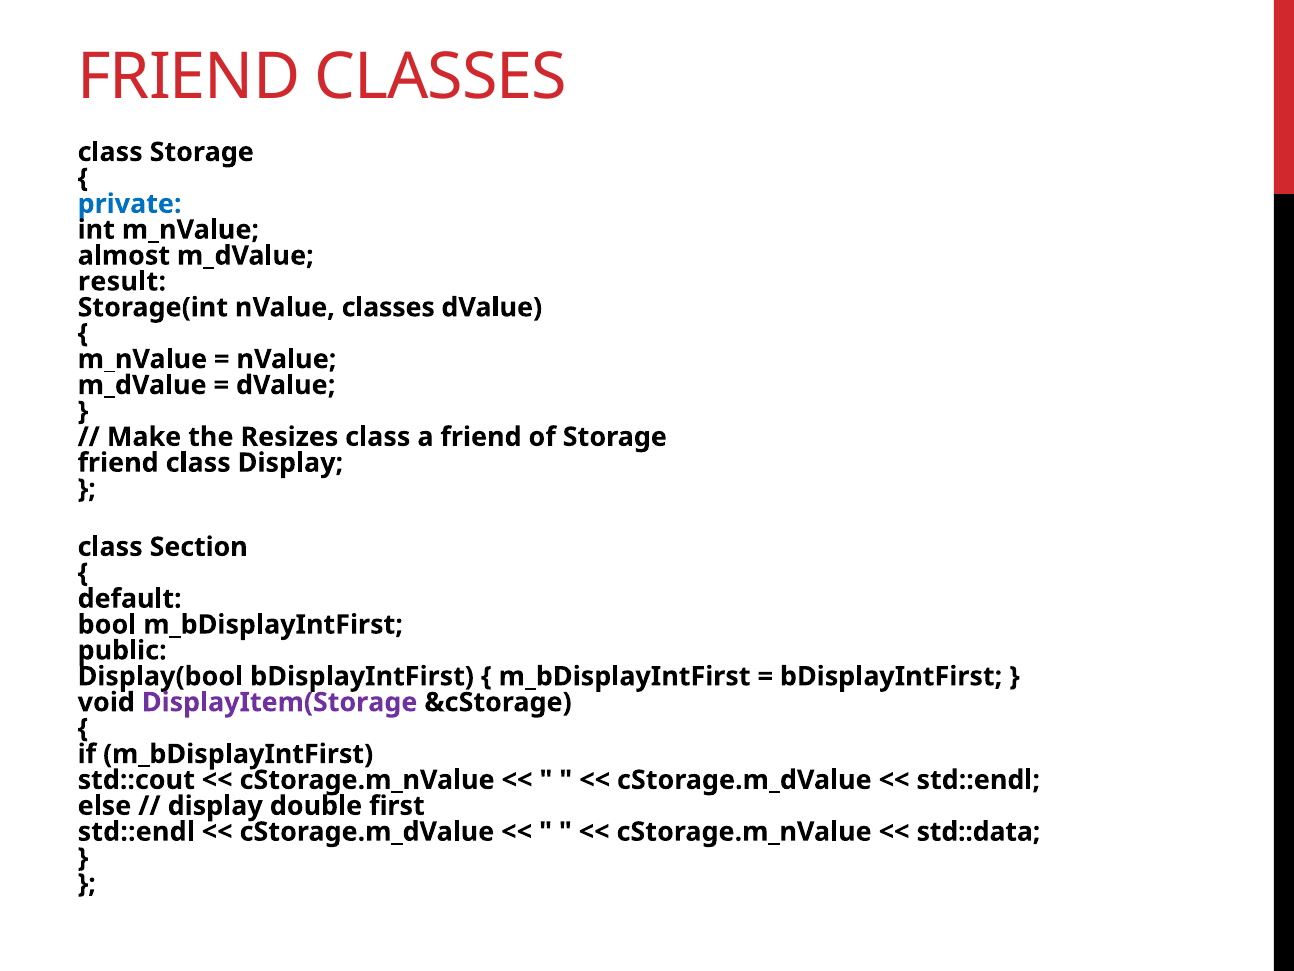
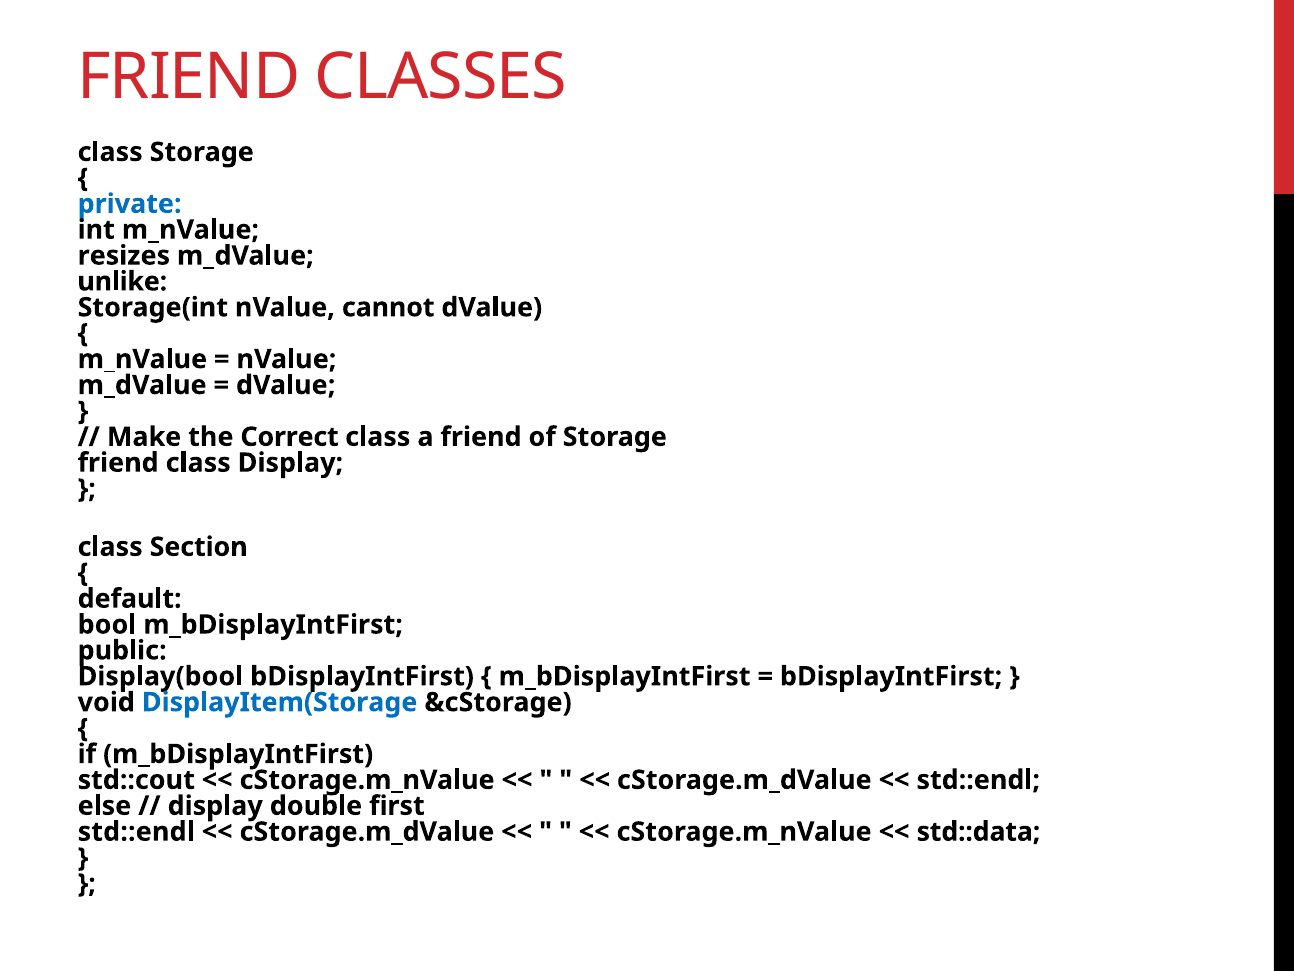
almost: almost -> resizes (124, 256)
result: result -> unlike (122, 281)
nValue classes: classes -> cannot (388, 307)
Resizes: Resizes -> Correct (290, 437)
DisplayItem(Storage colour: purple -> blue (280, 702)
